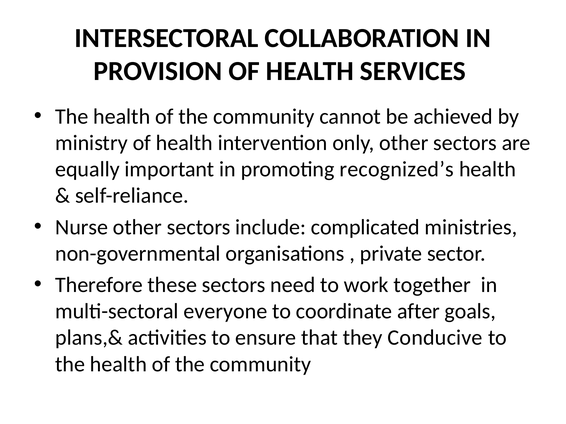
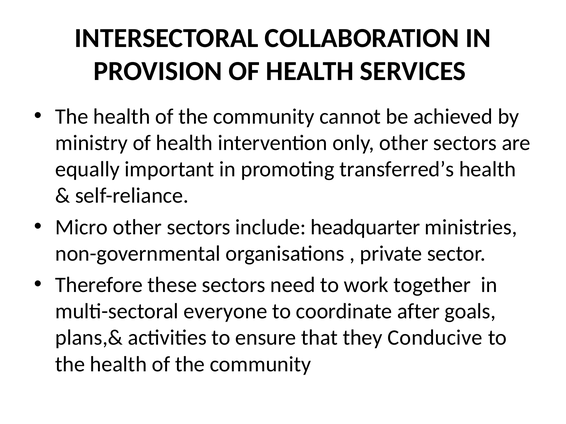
recognized’s: recognized’s -> transferred’s (397, 169)
Nurse: Nurse -> Micro (82, 227)
complicated: complicated -> headquarter (365, 227)
